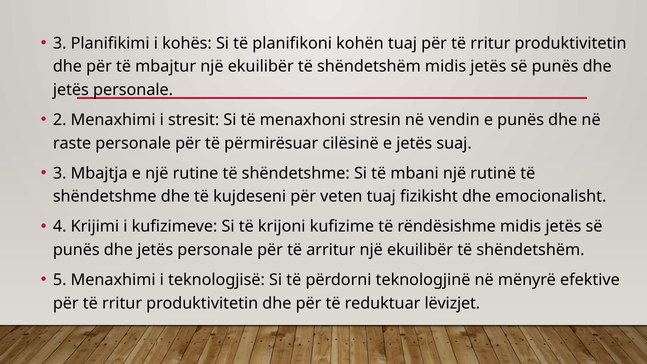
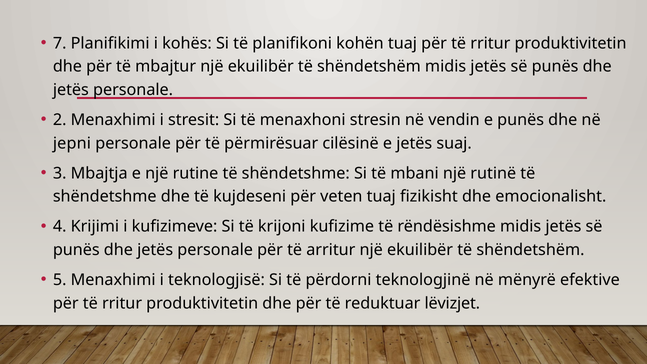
3: 3 -> 7 (60, 43)
raste: raste -> jepni (72, 143)
